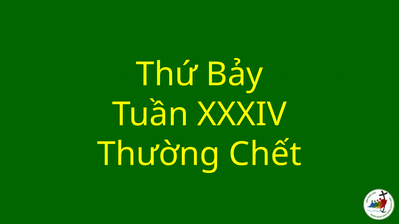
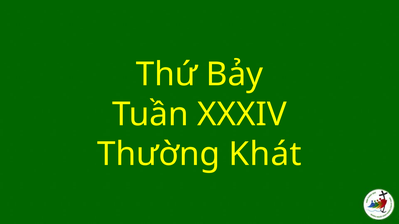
Chết: Chết -> Khát (265, 154)
